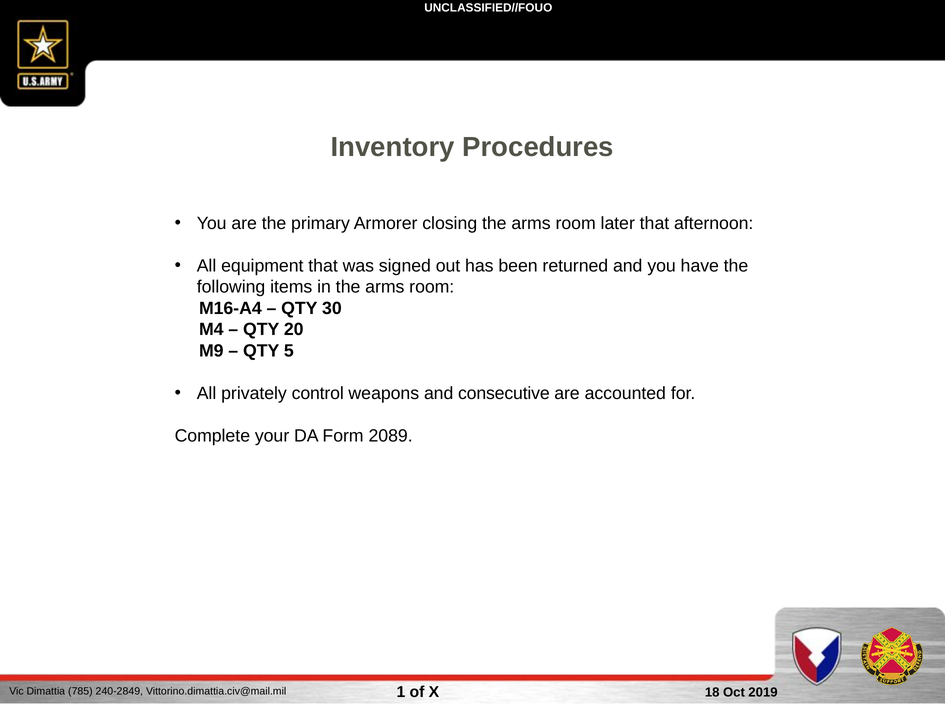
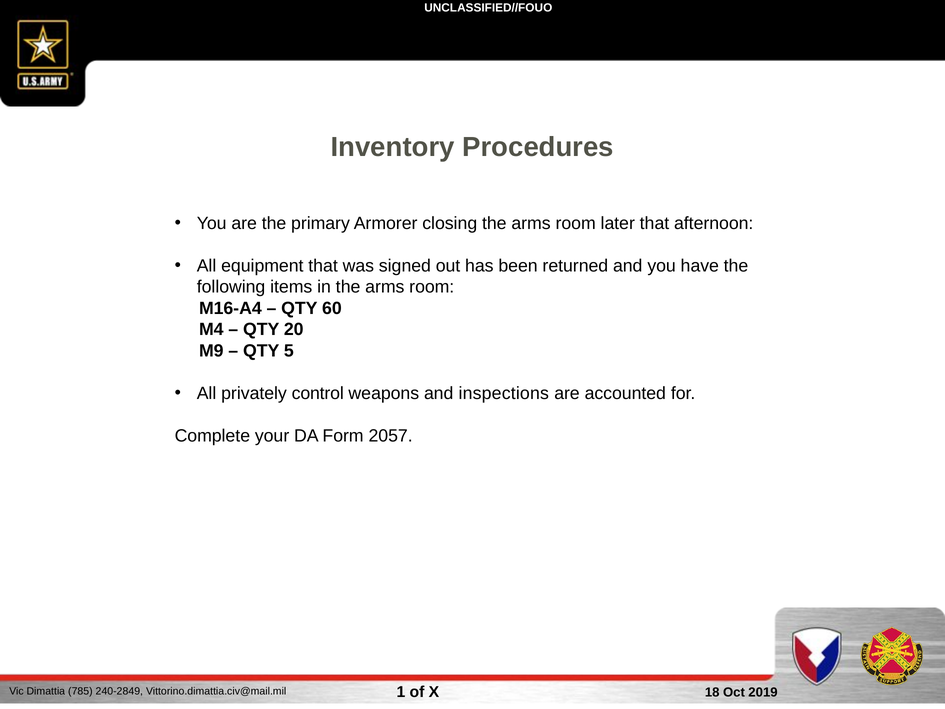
30: 30 -> 60 (332, 308)
consecutive: consecutive -> inspections (504, 393)
2089: 2089 -> 2057 (391, 436)
